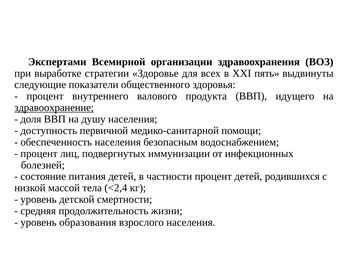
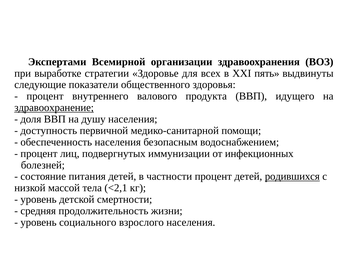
родившихся underline: none -> present (292, 176)
<2,4: <2,4 -> <2,1 (116, 188)
образования: образования -> социального (88, 222)
